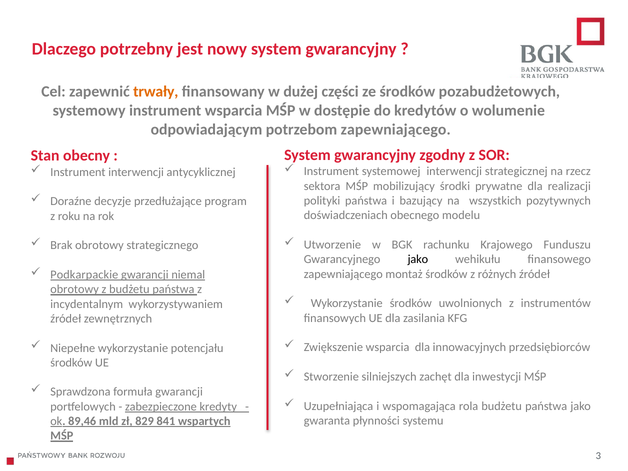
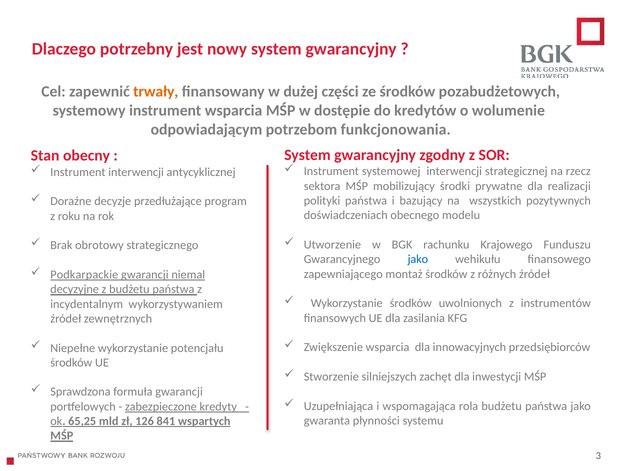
potrzebom zapewniającego: zapewniającego -> funkcjonowania (396, 129)
jako colour: black -> blue (418, 259)
obrotowy: obrotowy -> decyzyjne (75, 289)
89,46: 89,46 -> 65,25 (82, 421)
829: 829 -> 126 (145, 421)
